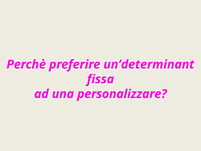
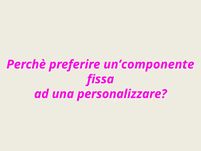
un’determinant: un’determinant -> un’componente (149, 64)
